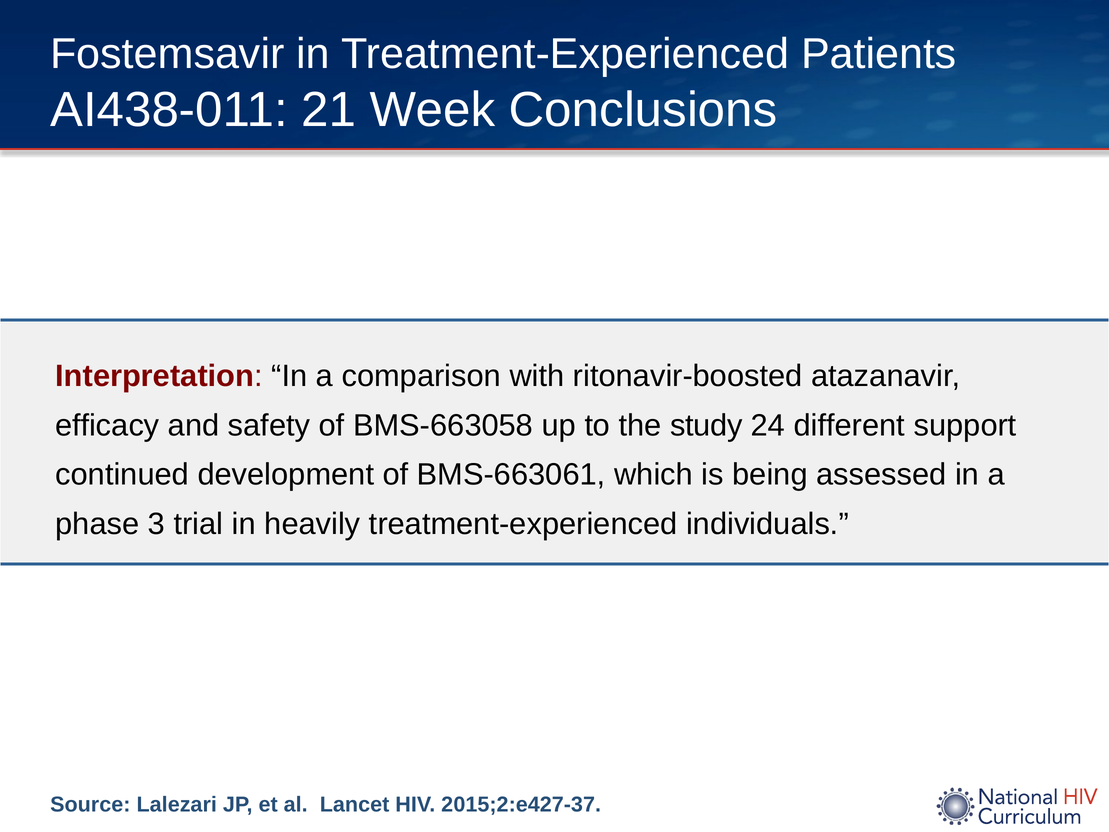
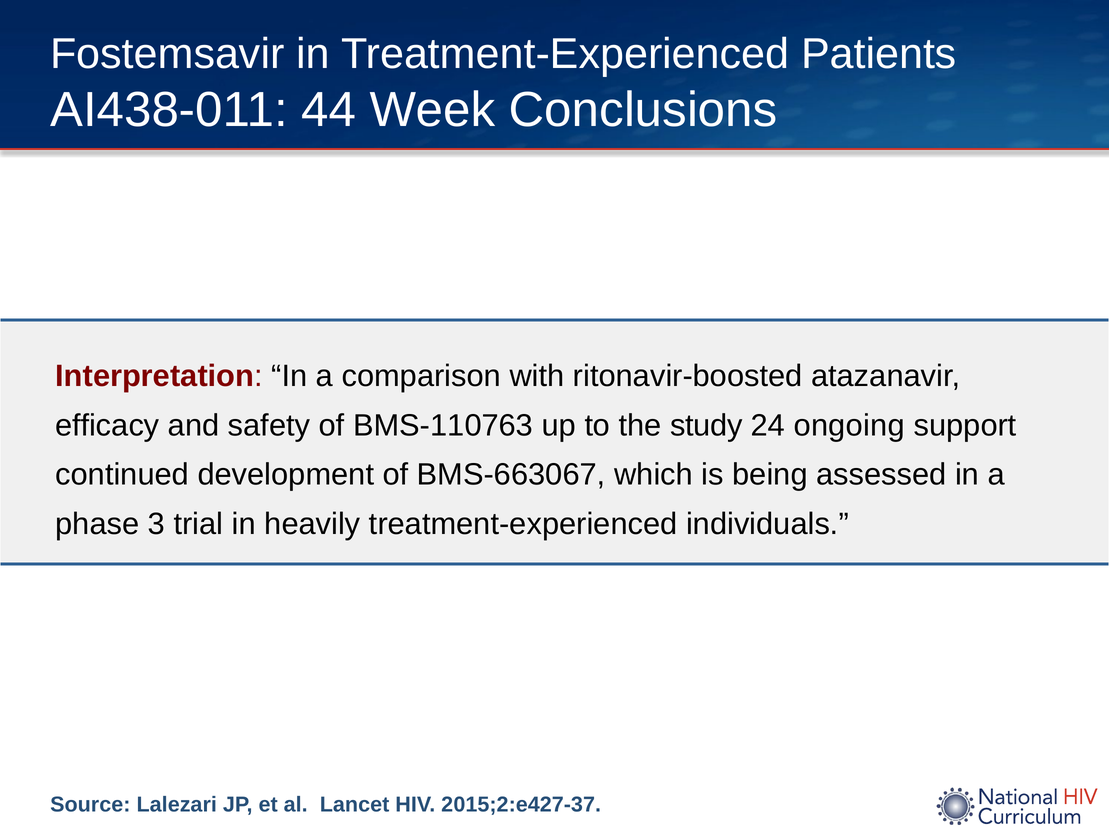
21: 21 -> 44 (329, 110)
BMS-663058: BMS-663058 -> BMS-110763 (443, 425)
different: different -> ongoing (849, 425)
BMS-663061: BMS-663061 -> BMS-663067 (511, 475)
